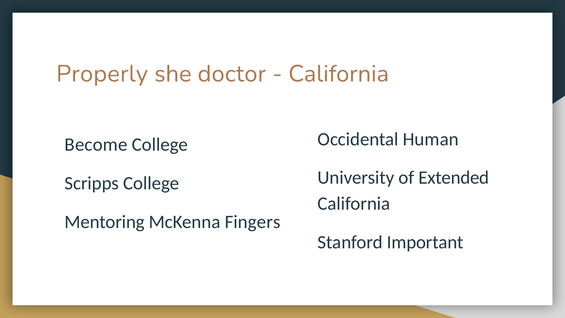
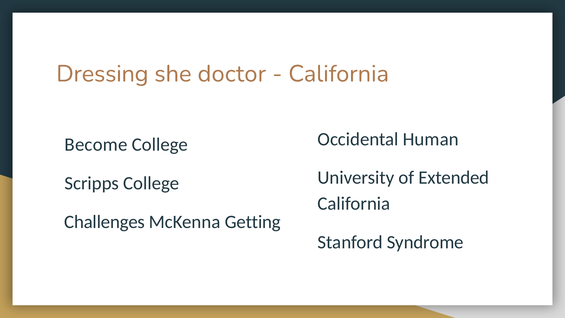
Properly: Properly -> Dressing (102, 74)
Mentoring: Mentoring -> Challenges (105, 222)
Fingers: Fingers -> Getting (253, 222)
Important: Important -> Syndrome (425, 242)
